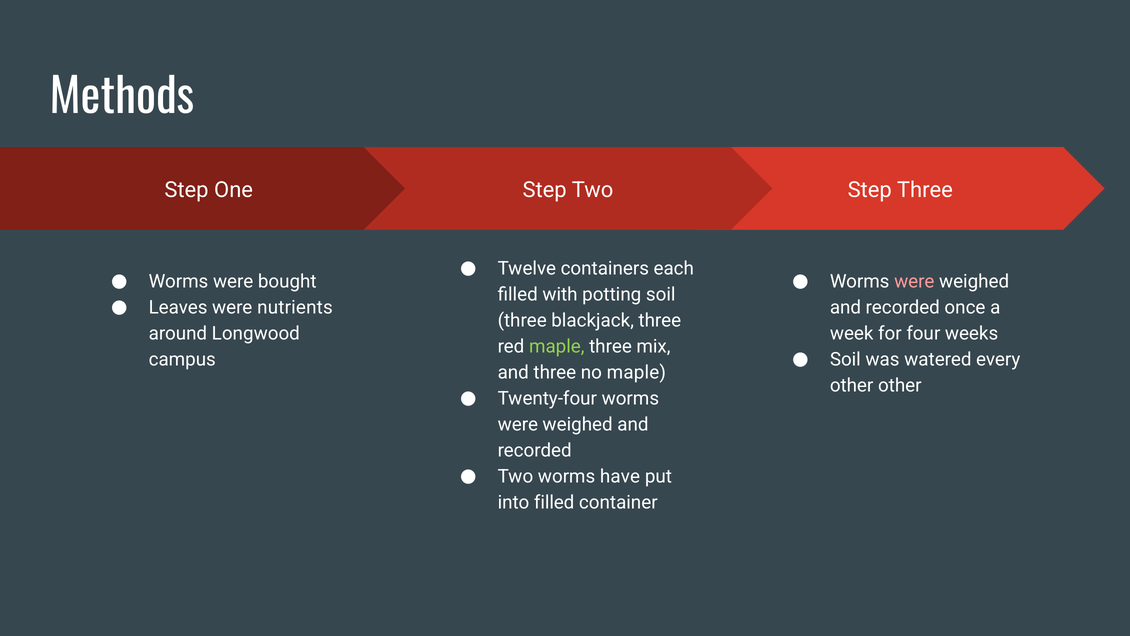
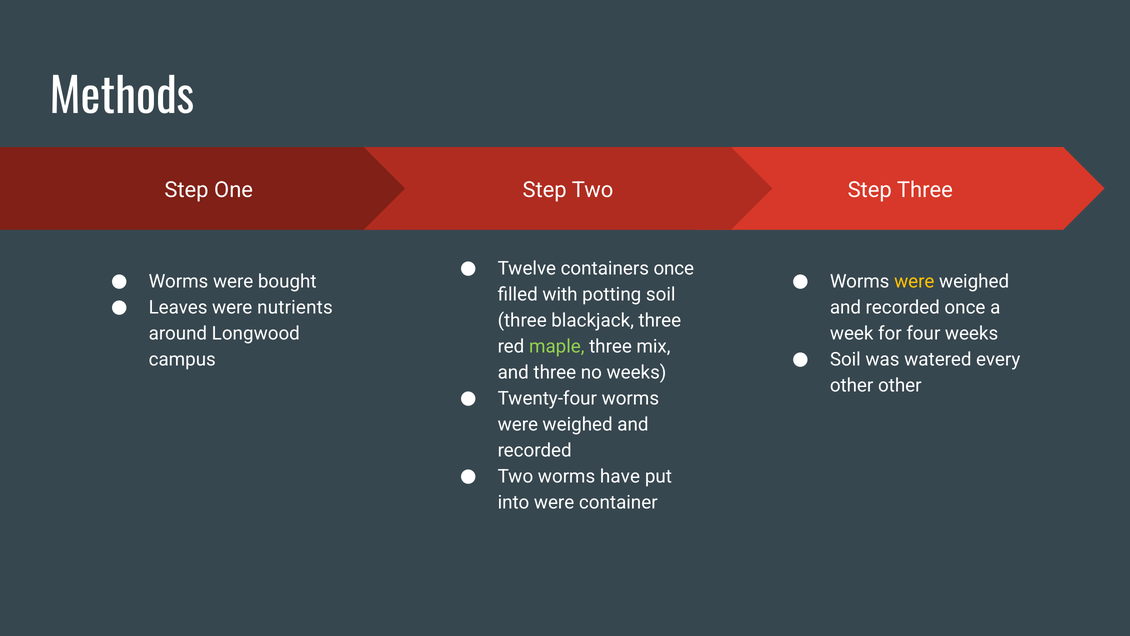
containers each: each -> once (674, 269)
were colour: pink -> yellow (914, 281)
no maple: maple -> weeks (636, 373)
into filled: filled -> were (554, 502)
